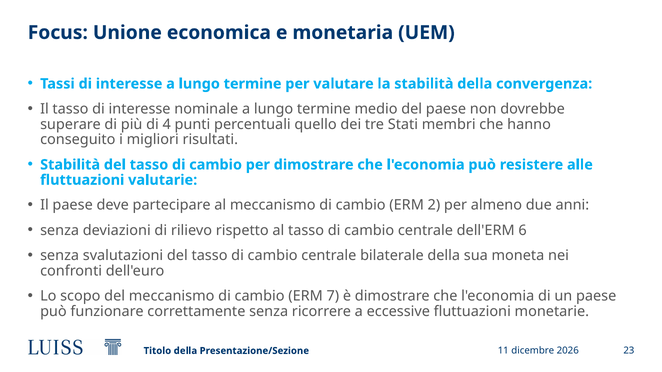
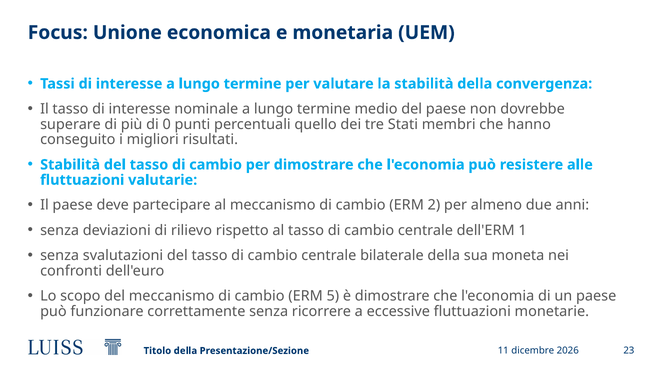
4: 4 -> 0 (167, 124)
6: 6 -> 1 (523, 231)
7: 7 -> 5 (333, 296)
